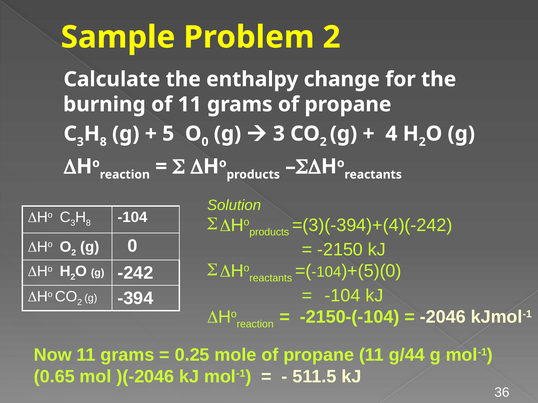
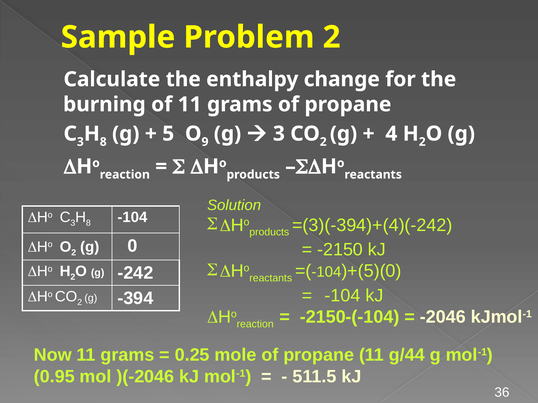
0: 0 -> 9 (205, 142)
0.65: 0.65 -> 0.95 (54, 377)
